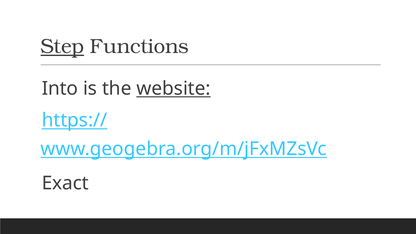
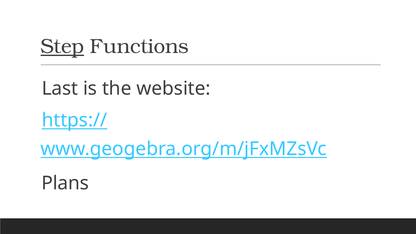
Into: Into -> Last (60, 89)
website underline: present -> none (174, 89)
Exact: Exact -> Plans (65, 183)
